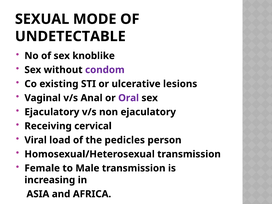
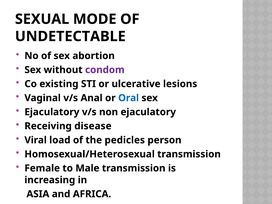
knoblike: knoblike -> abortion (94, 56)
Oral colour: purple -> blue (129, 98)
cervical: cervical -> disease (93, 126)
